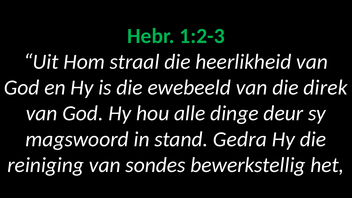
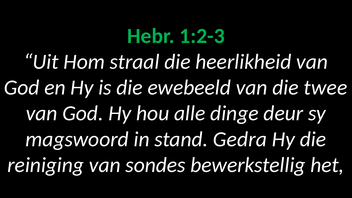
direk: direk -> twee (326, 88)
